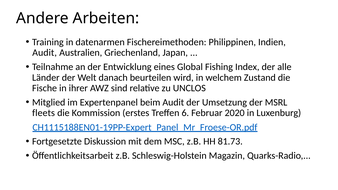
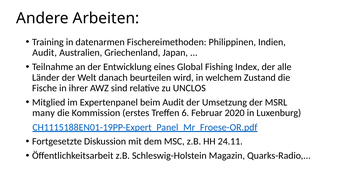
fleets: fleets -> many (44, 113)
81.73: 81.73 -> 24.11 (230, 142)
